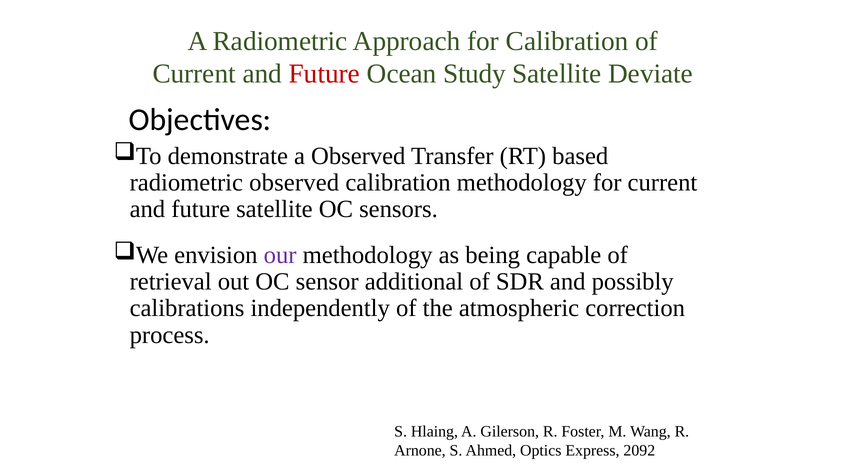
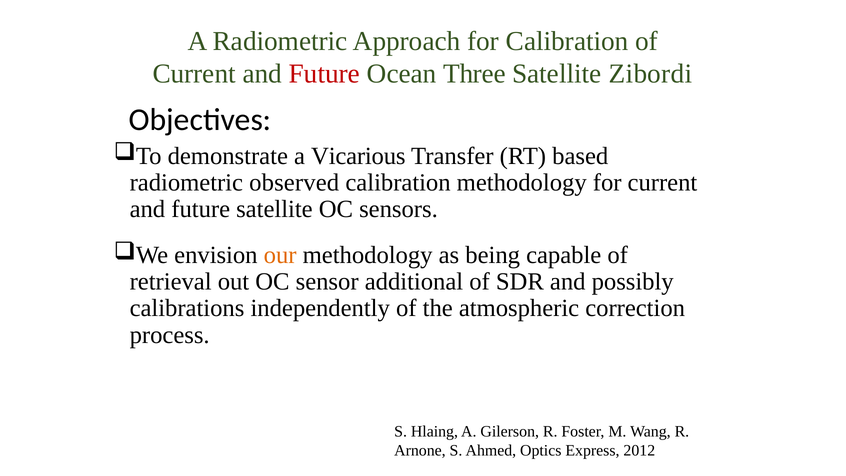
Study: Study -> Three (474, 74)
Deviate: Deviate -> Zibordi (651, 74)
a Observed: Observed -> Vicarious (358, 156)
our colour: purple -> orange (280, 255)
2092: 2092 -> 2012 (639, 450)
